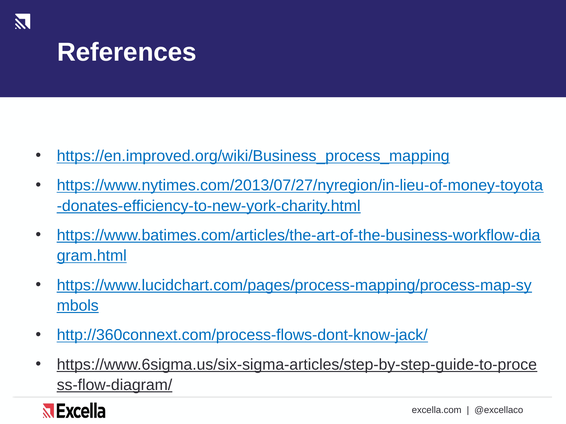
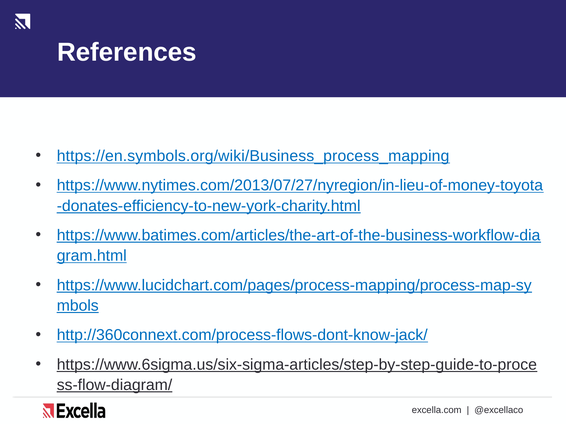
https://en.improved.org/wiki/Business_process_mapping: https://en.improved.org/wiki/Business_process_mapping -> https://en.symbols.org/wiki/Business_process_mapping (253, 156)
